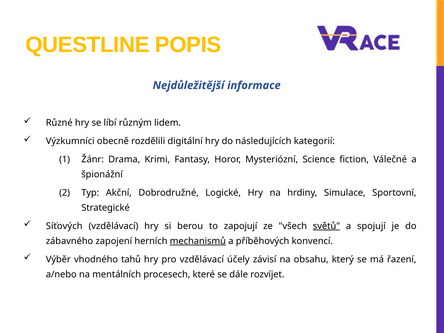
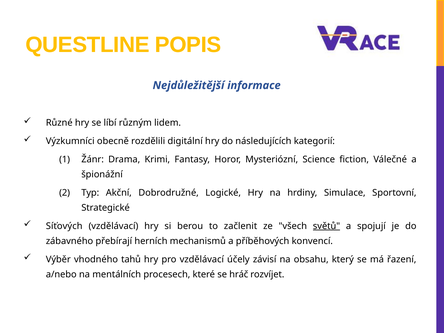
zapojují: zapojují -> začlenit (241, 226)
zapojení: zapojení -> přebírají (114, 241)
mechanismů underline: present -> none (198, 241)
dále: dále -> hráč (239, 274)
